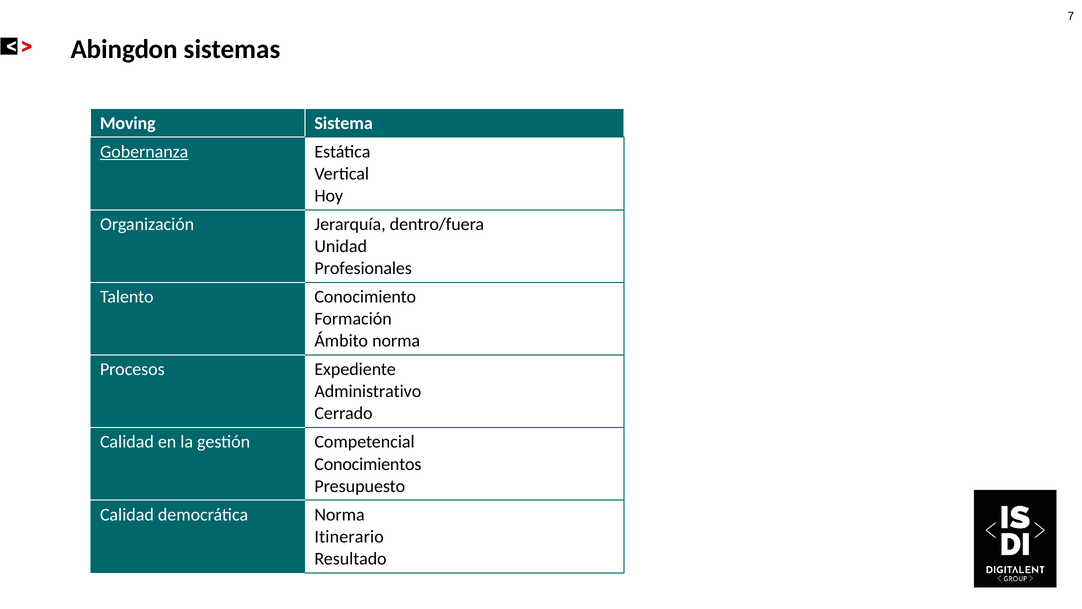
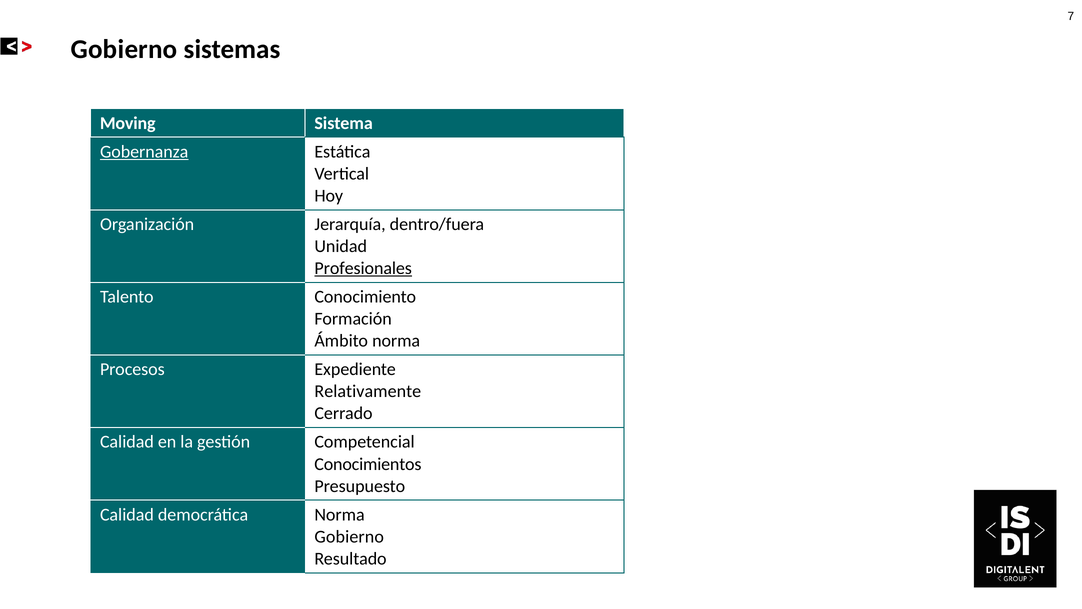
Abingdon: Abingdon -> Gobierno (124, 49)
Profesionales underline: none -> present (363, 268)
Administrativo: Administrativo -> Relativamente (368, 391)
Itinerario: Itinerario -> Gobierno (349, 536)
